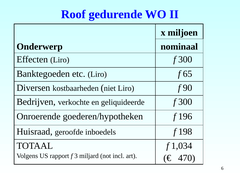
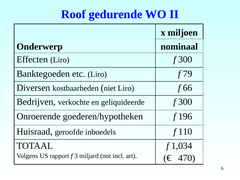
65: 65 -> 79 (188, 74)
90: 90 -> 66 (188, 88)
198: 198 -> 110 (185, 132)
